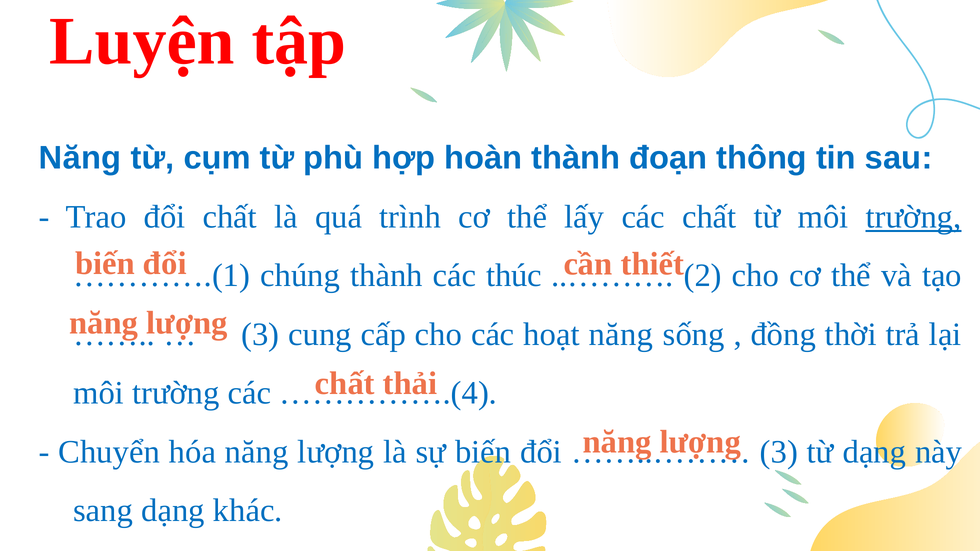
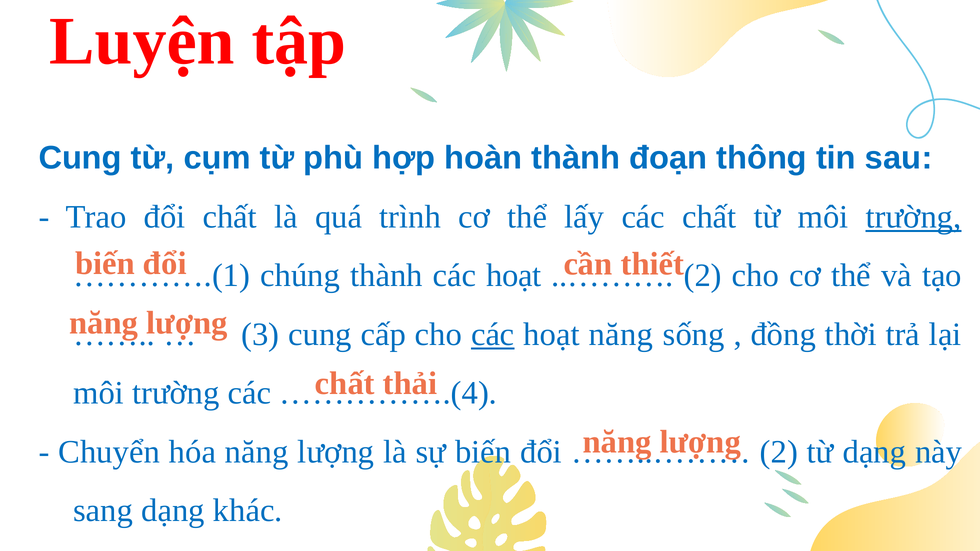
Năng: Năng -> Cung (80, 158)
thành các thúc: thúc -> hoạt (514, 276)
các underline: none -> present (493, 335)
3: 3 -> 2 (779, 452)
